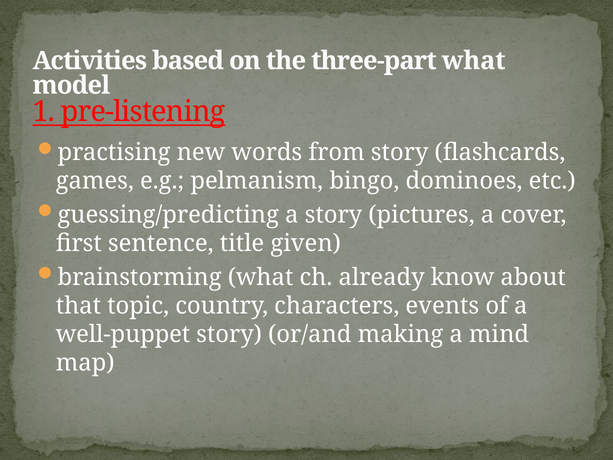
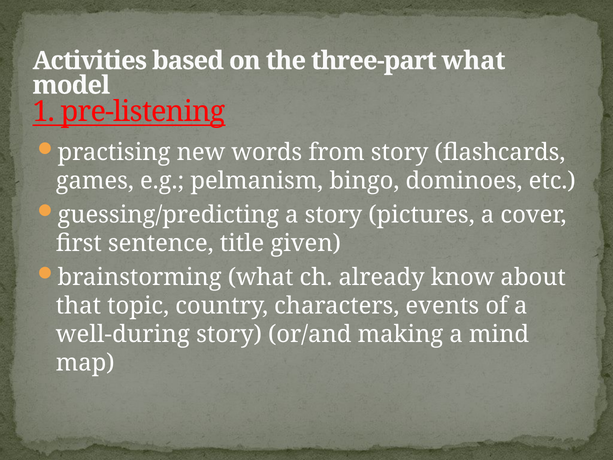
well-puppet: well-puppet -> well-during (123, 334)
